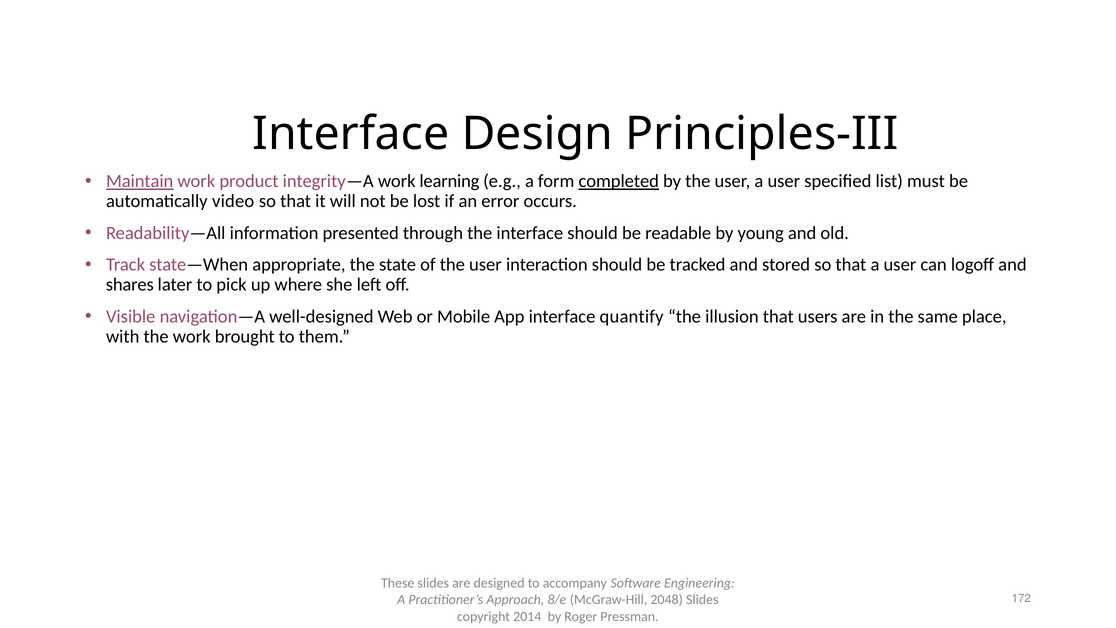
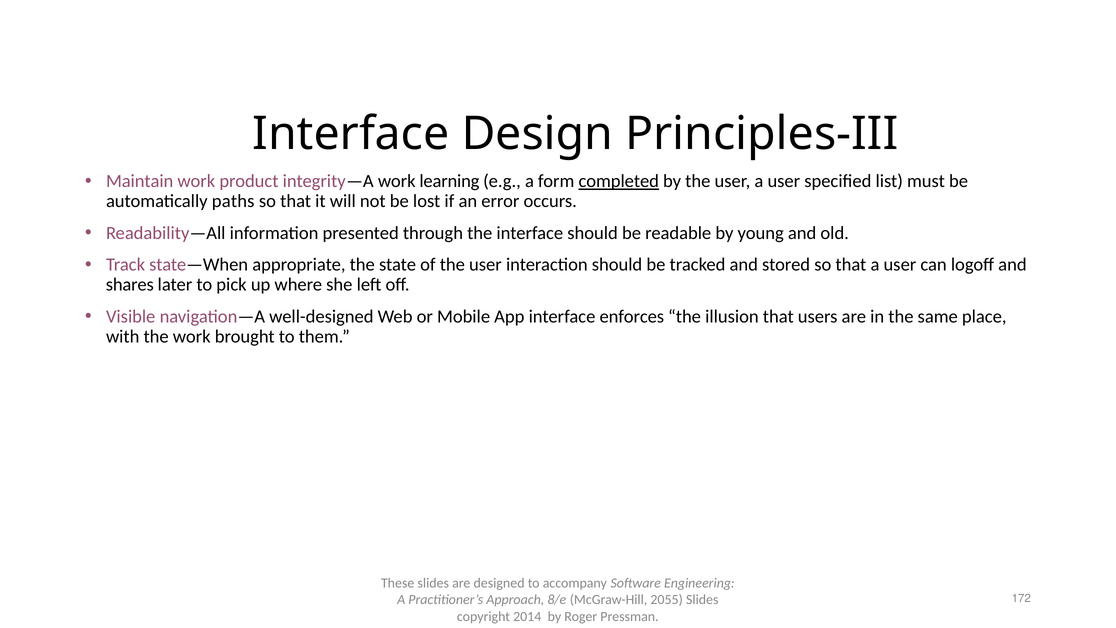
Maintain underline: present -> none (140, 181)
video: video -> paths (233, 201)
quantify: quantify -> enforces (632, 316)
2048: 2048 -> 2055 (667, 599)
